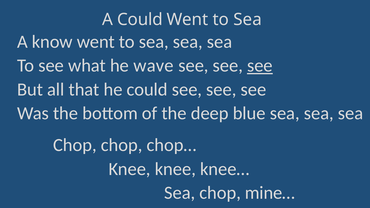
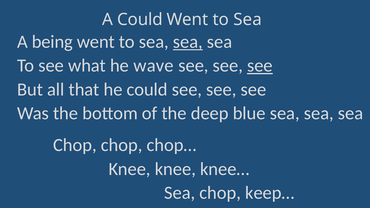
know: know -> being (52, 42)
sea underline: none -> present (188, 42)
mine…: mine… -> keep… (270, 193)
